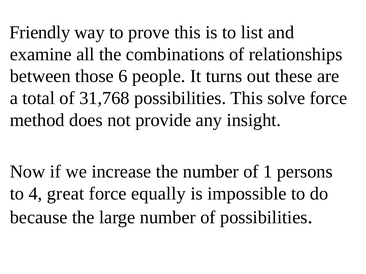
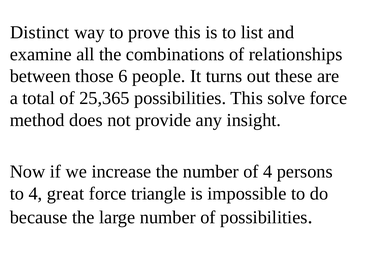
Friendly: Friendly -> Distinct (40, 32)
31,768: 31,768 -> 25,365 (104, 98)
of 1: 1 -> 4 (268, 172)
equally: equally -> triangle (159, 194)
